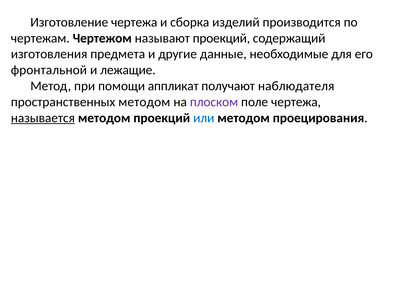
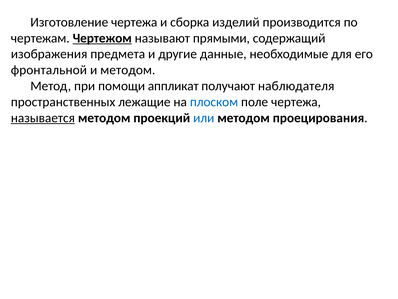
Чертежом underline: none -> present (102, 38)
называют проекций: проекций -> прямыми (221, 38)
изготовления: изготовления -> изображения (49, 54)
и лежащие: лежащие -> методом (128, 70)
пространственных методом: методом -> лежащие (144, 102)
плоском colour: purple -> blue (214, 102)
